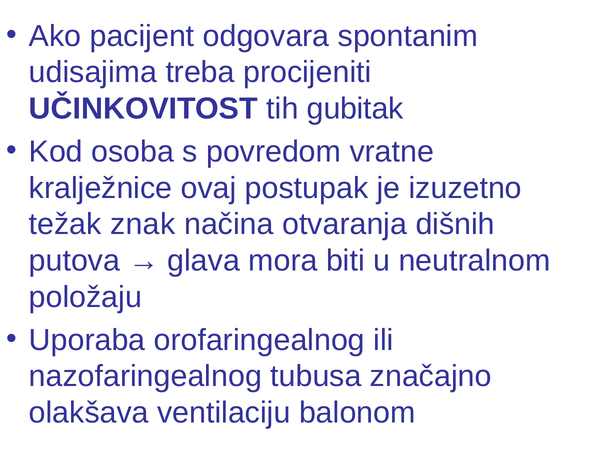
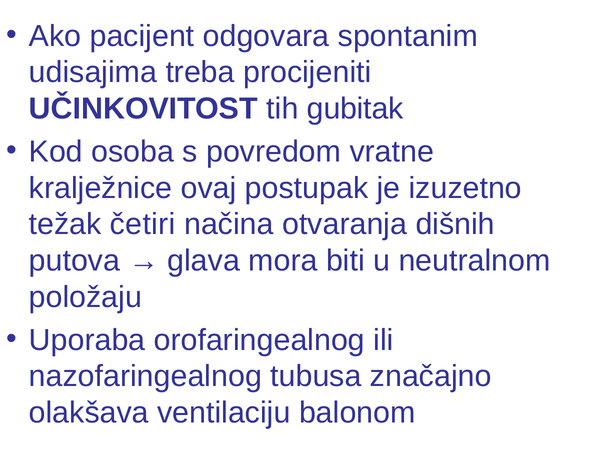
znak: znak -> četiri (143, 224)
